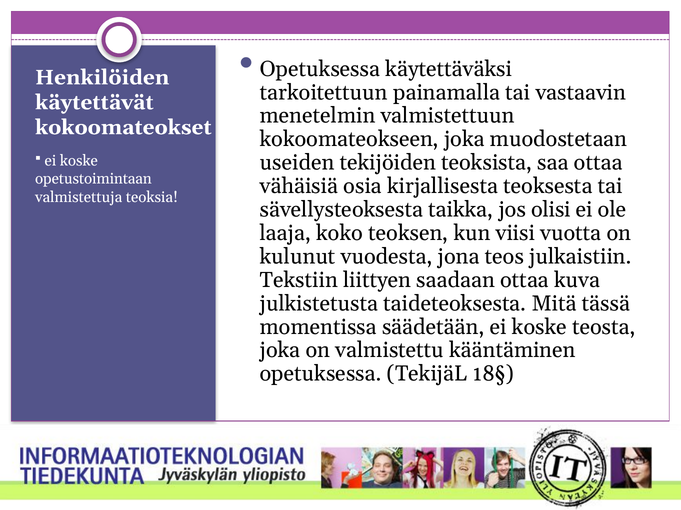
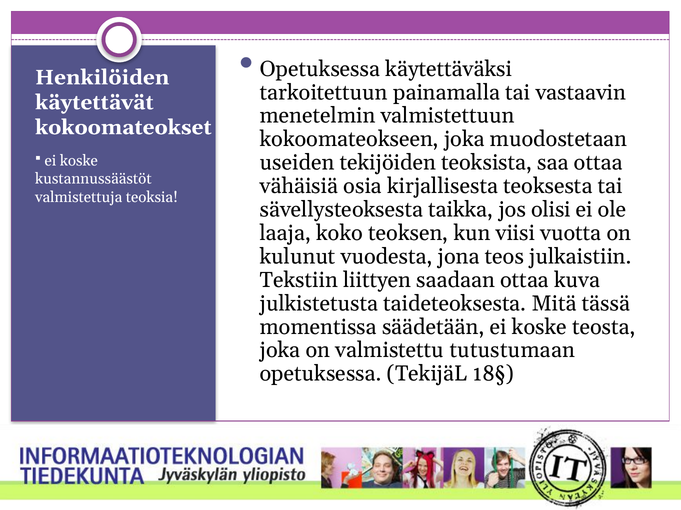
opetustoimintaan: opetustoimintaan -> kustannussäästöt (93, 179)
kääntäminen: kääntäminen -> tutustumaan (512, 351)
